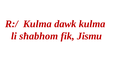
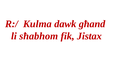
dawk kulma: kulma -> għand (92, 24)
Jismu: Jismu -> Jistax (89, 36)
